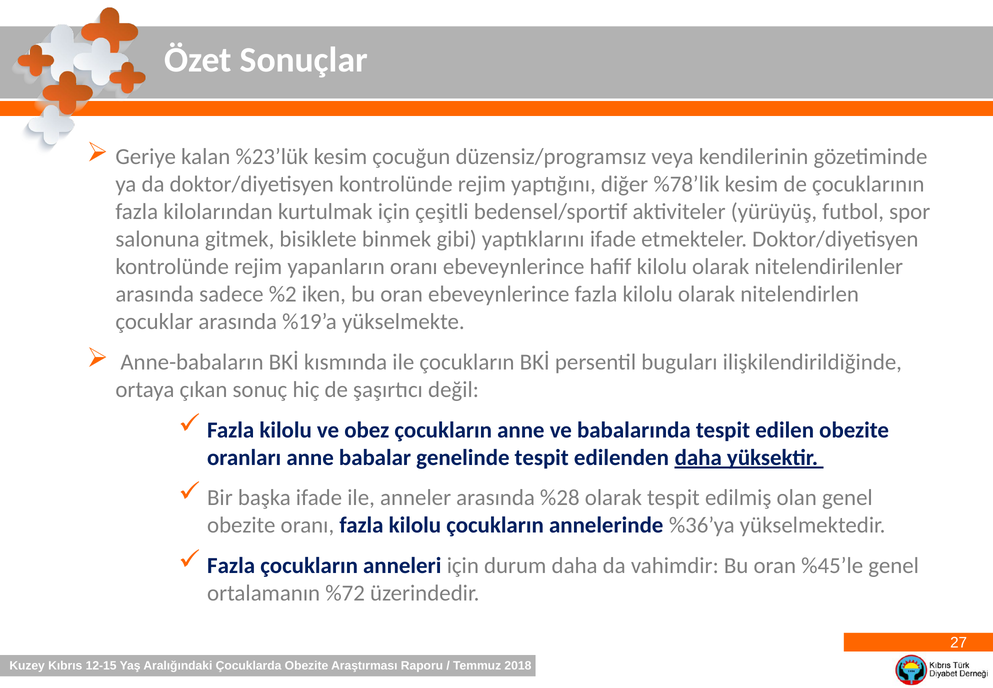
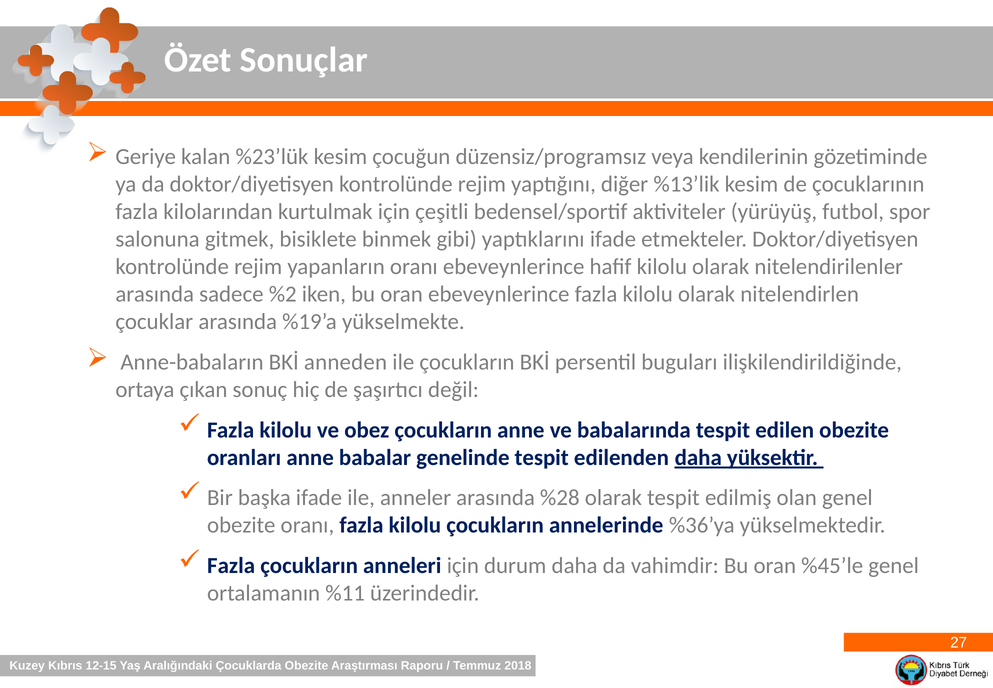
%78’lik: %78’lik -> %13’lik (687, 184)
kısmında: kısmında -> anneden (346, 362)
%72: %72 -> %11 (345, 593)
